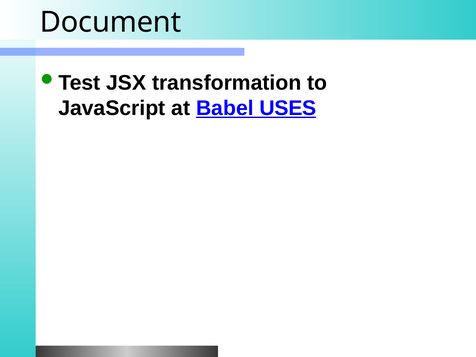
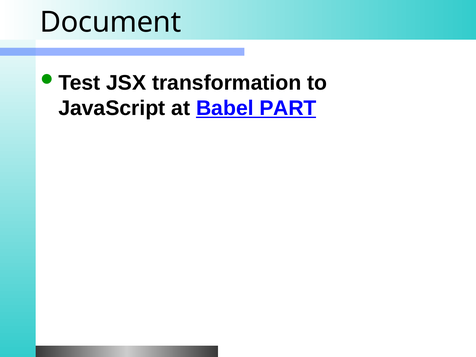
USES: USES -> PART (288, 108)
